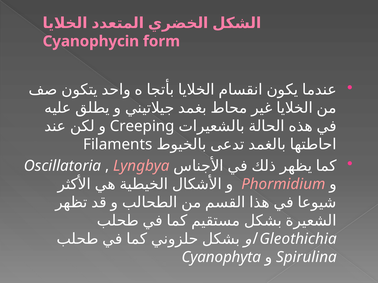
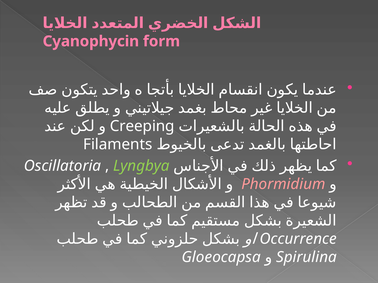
Lyngbya colour: pink -> light green (141, 166)
Gleothichia: Gleothichia -> Occurrence (298, 239)
Cyanophyta: Cyanophyta -> Gloeocapsa (221, 258)
